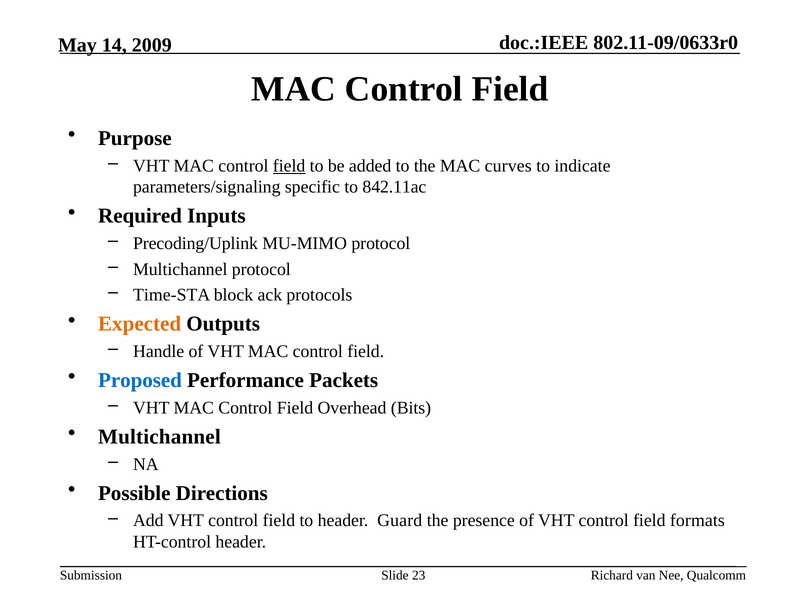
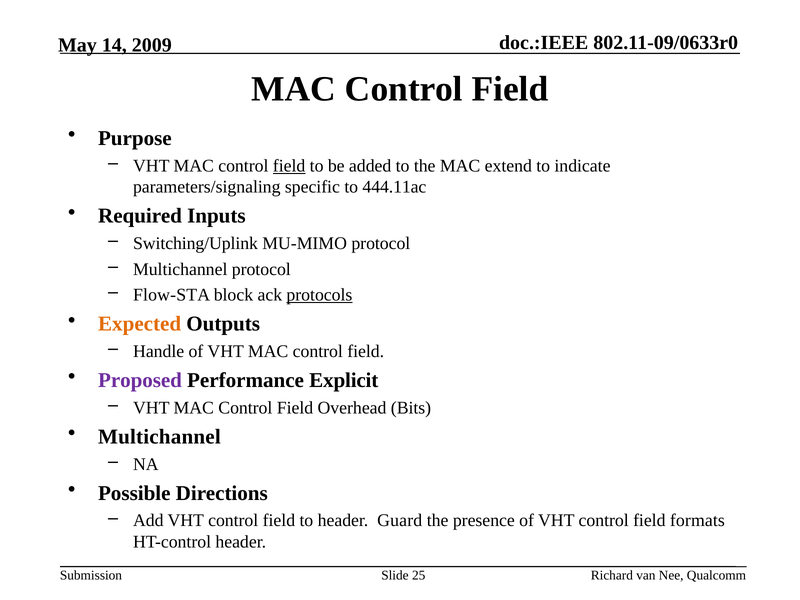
curves: curves -> extend (508, 166)
842.11ac: 842.11ac -> 444.11ac (394, 187)
Precoding/Uplink: Precoding/Uplink -> Switching/Uplink (196, 243)
Time-STA: Time-STA -> Flow-STA (172, 295)
protocols underline: none -> present (319, 295)
Proposed colour: blue -> purple (140, 380)
Packets: Packets -> Explicit (344, 380)
23: 23 -> 25 (419, 575)
